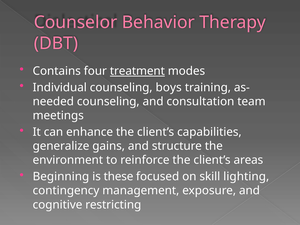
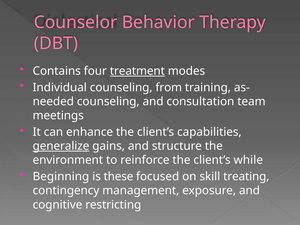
boys: boys -> from (169, 88)
generalize underline: none -> present (61, 146)
areas: areas -> while (248, 160)
lighting: lighting -> treating (246, 177)
